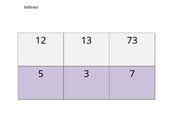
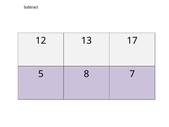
73: 73 -> 17 (132, 41)
3: 3 -> 8 (87, 74)
